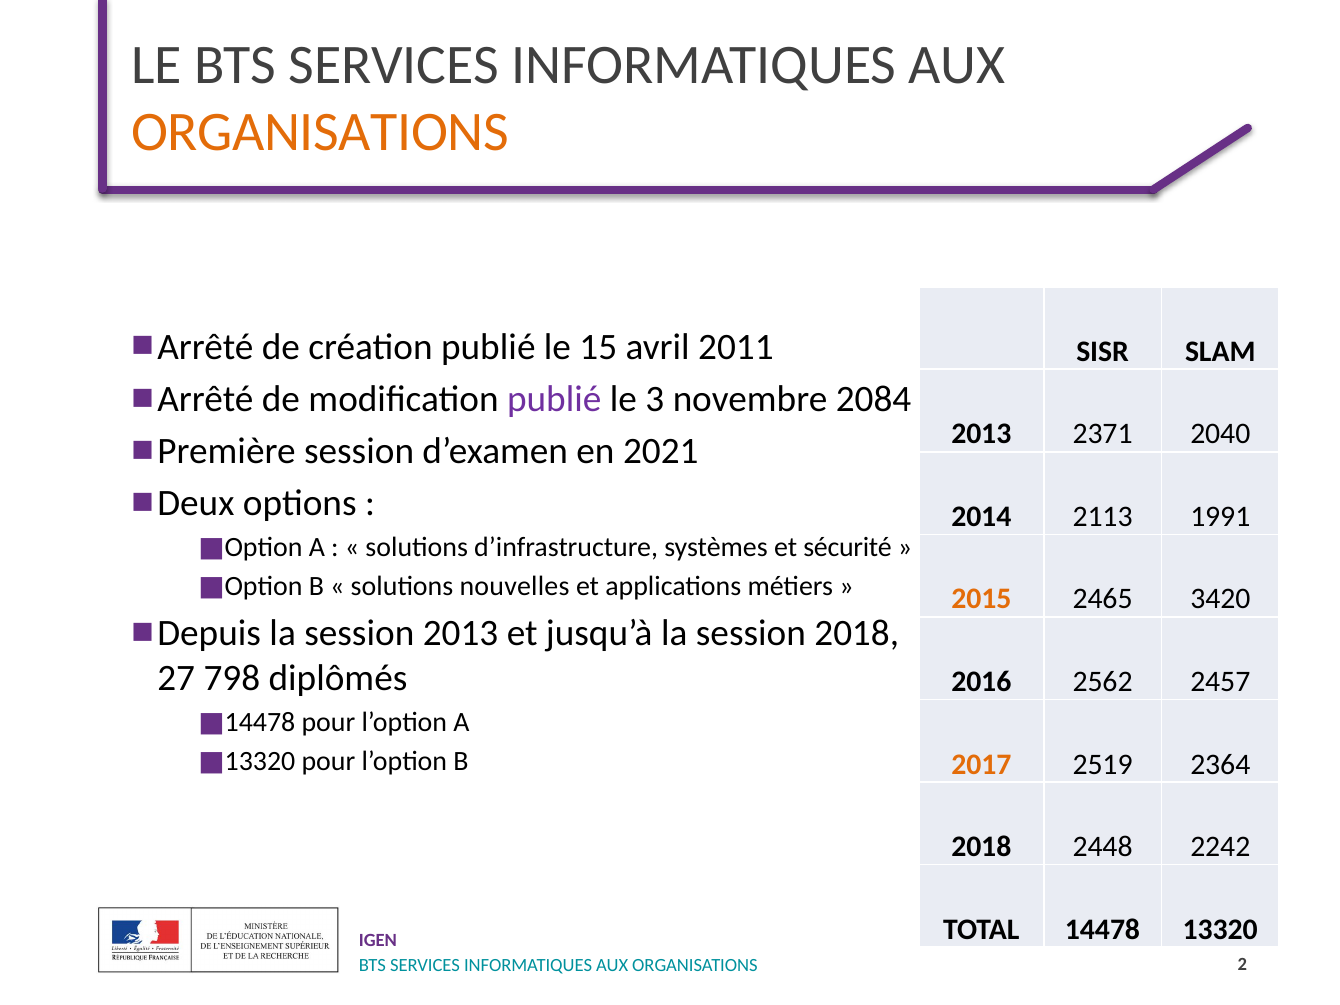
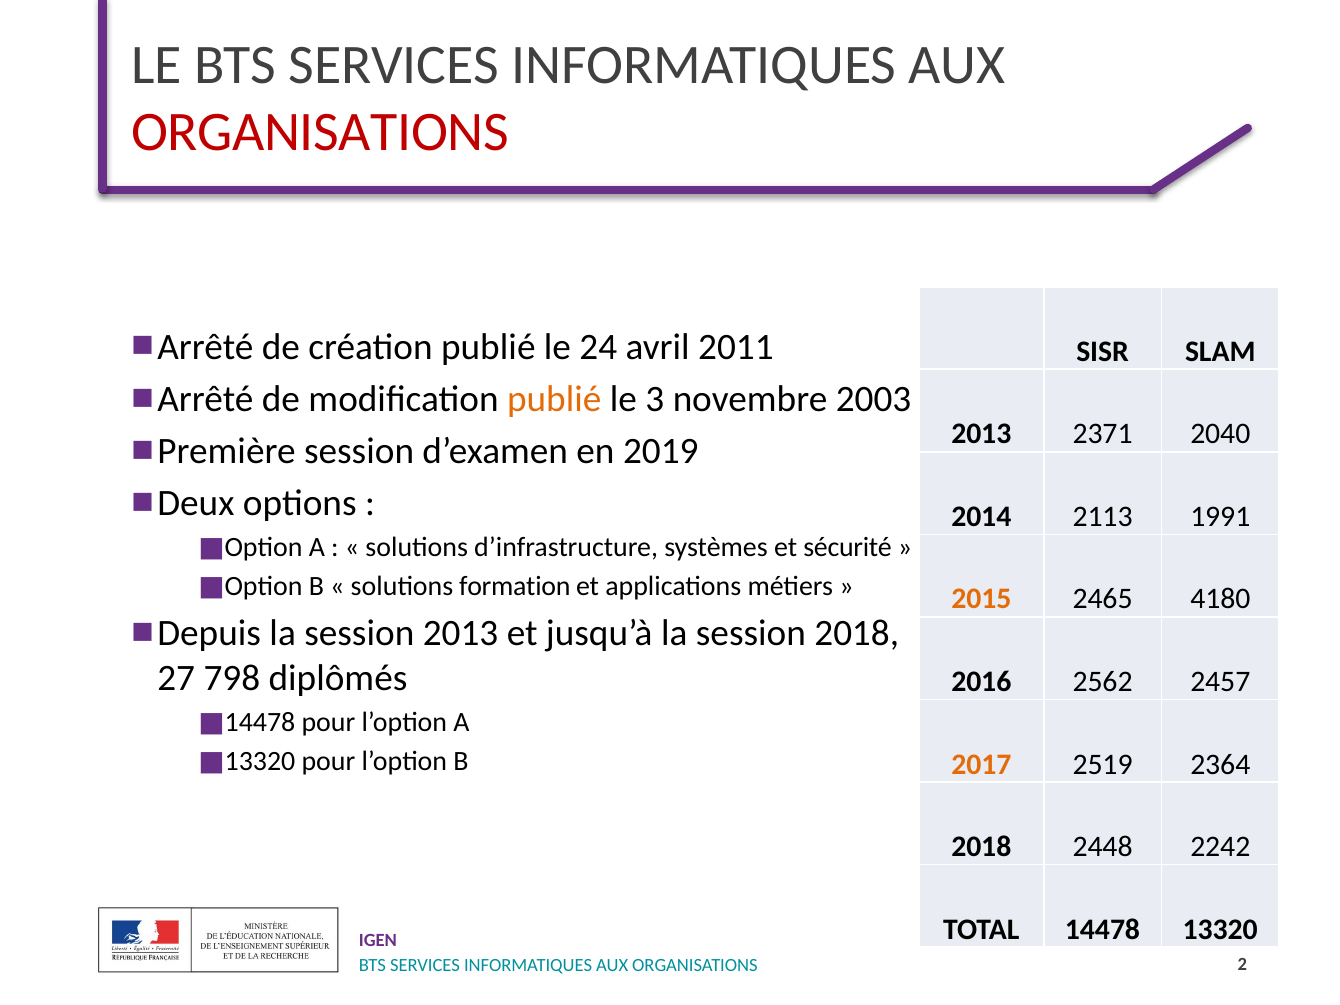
ORGANISATIONS colour: orange -> red (320, 132)
15: 15 -> 24 (598, 347)
publié colour: purple -> orange (554, 399)
2084: 2084 -> 2003 (874, 399)
2021: 2021 -> 2019 (661, 451)
nouvelles: nouvelles -> formation (515, 586)
3420: 3420 -> 4180 (1220, 599)
